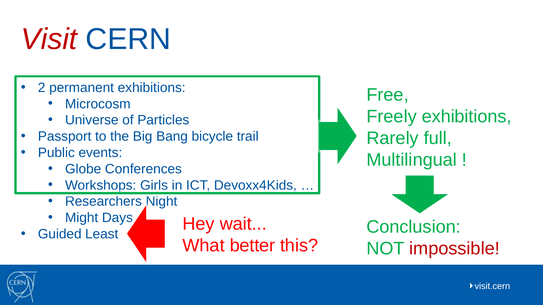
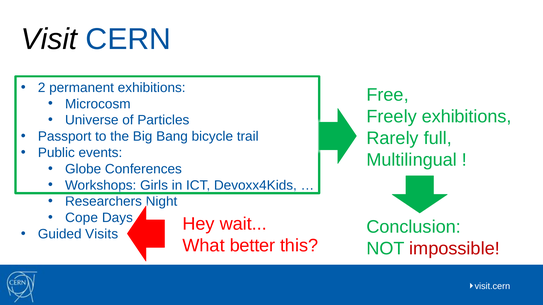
Visit colour: red -> black (49, 39)
Might: Might -> Cope (82, 218)
Least: Least -> Visits (102, 234)
